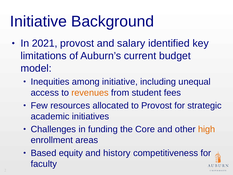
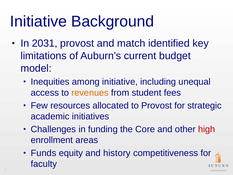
2021: 2021 -> 2031 (45, 43)
salary: salary -> match (131, 43)
high colour: orange -> red (207, 129)
Based: Based -> Funds (44, 153)
